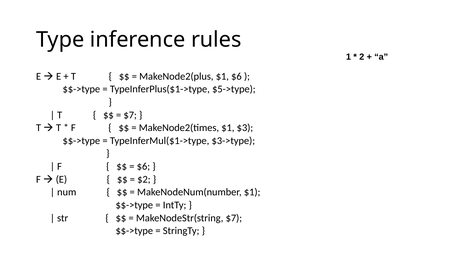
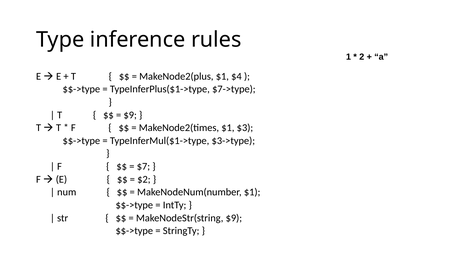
$1 $6: $6 -> $4 (236, 76)
$5->type: $5->type -> $7->type (234, 89)
$7: $7 -> $9 (130, 115)
$6: $6 -> $7 (143, 166)
MakeNodeStr(string $7: $7 -> $9 (234, 218)
